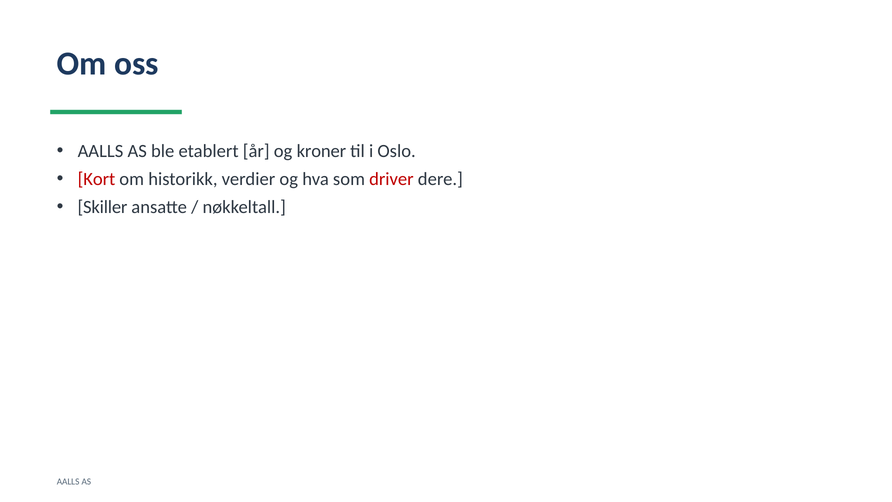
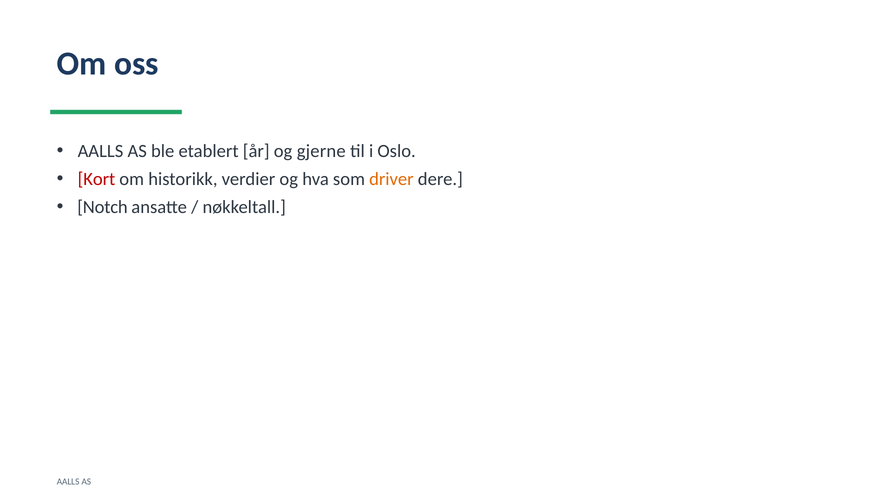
kroner: kroner -> gjerne (321, 151)
driver colour: red -> orange (391, 179)
Skiller: Skiller -> Notch (103, 207)
